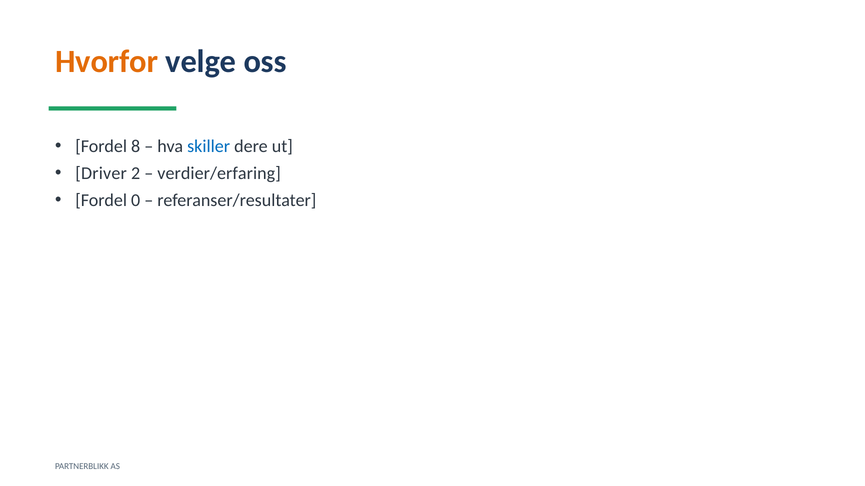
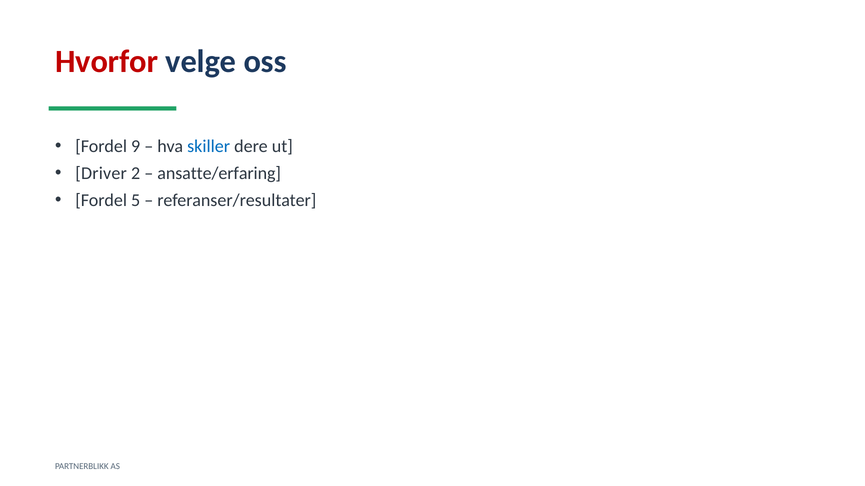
Hvorfor colour: orange -> red (107, 62)
8: 8 -> 9 (136, 147)
verdier/erfaring: verdier/erfaring -> ansatte/erfaring (219, 174)
0: 0 -> 5 (136, 201)
